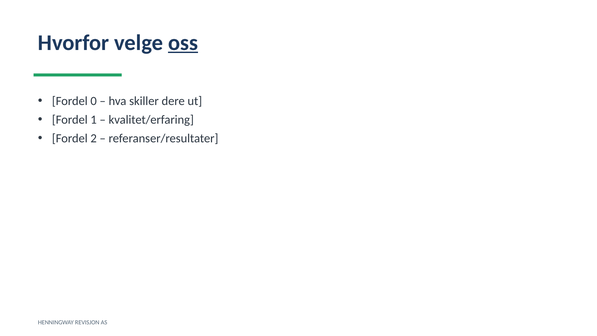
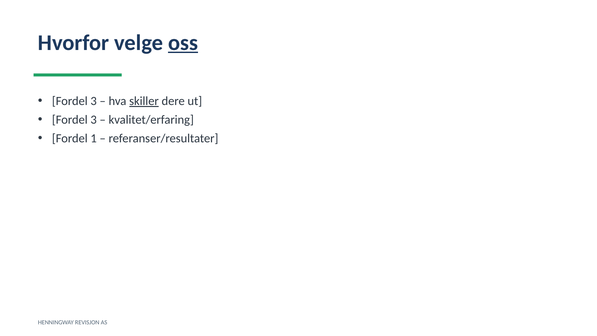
0: 0 -> 3 (94, 101)
skiller underline: none -> present (144, 101)
1: 1 -> 3 (94, 120)
2: 2 -> 1 (94, 138)
